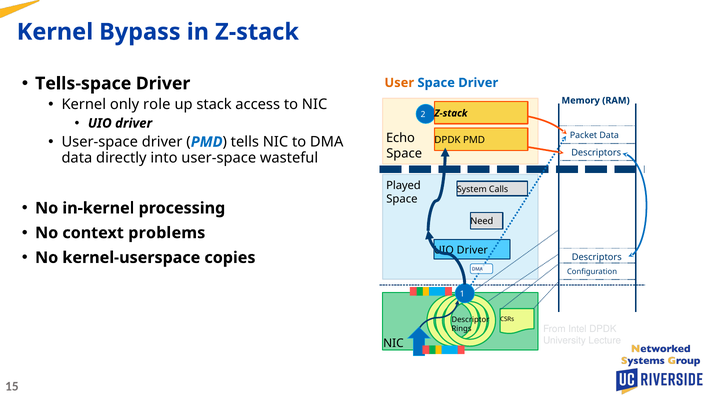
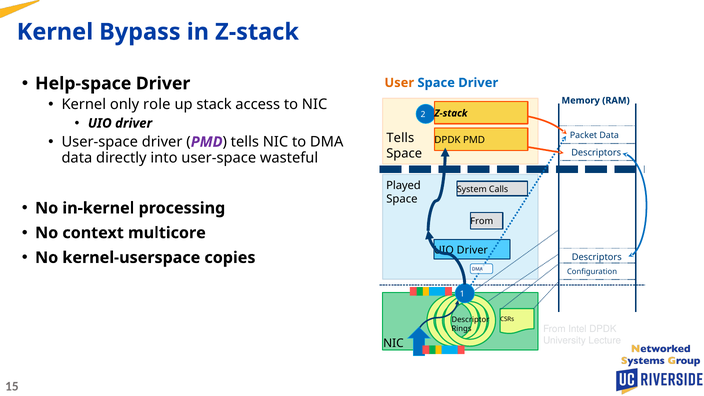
Tells-space: Tells-space -> Help-space (83, 83)
PMD colour: blue -> purple (207, 142)
Echo: Echo -> Tells (400, 138)
Need: Need -> From (482, 221)
problems: problems -> multicore (167, 233)
